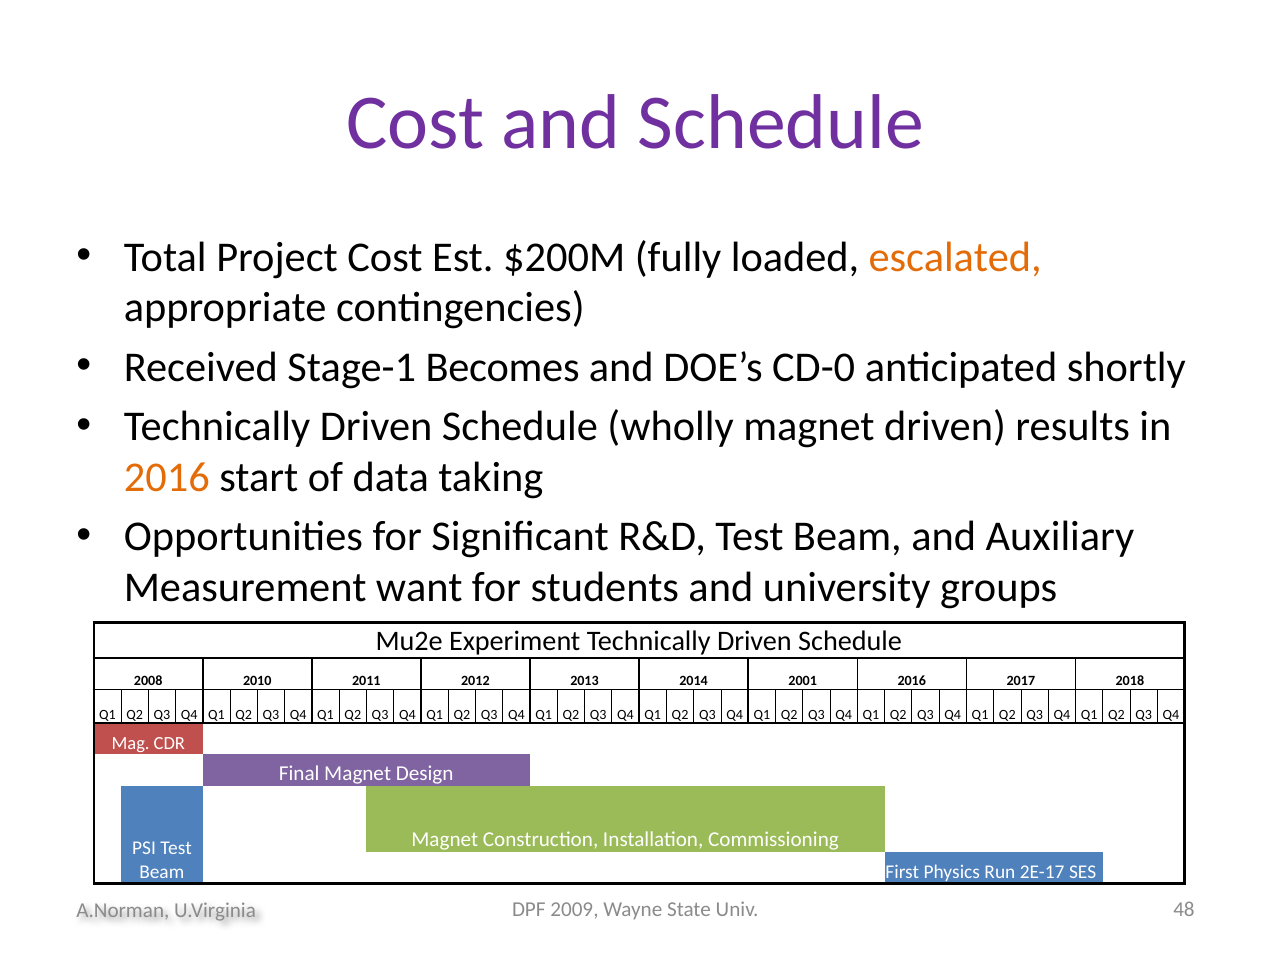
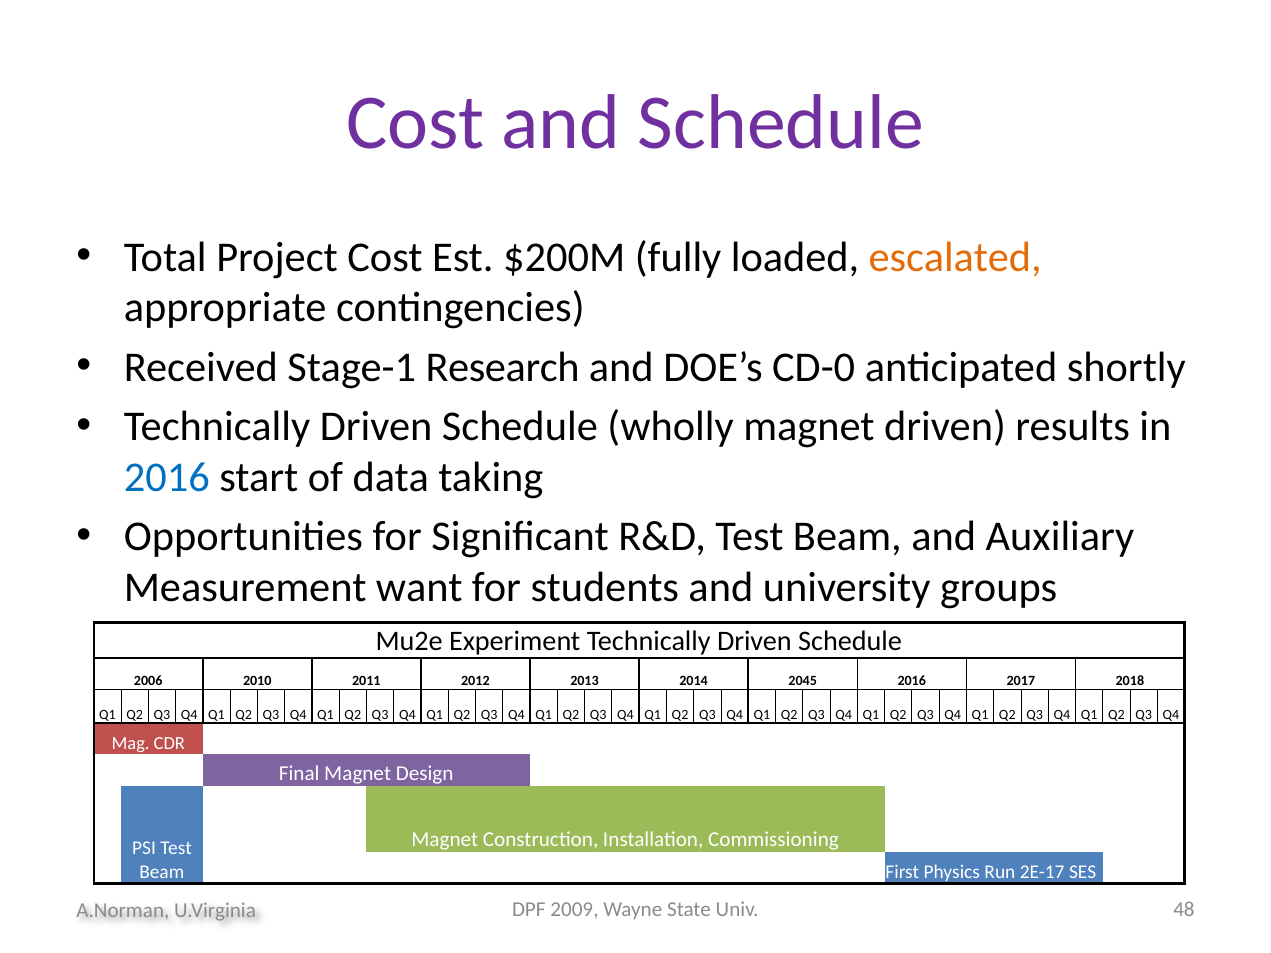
Becomes: Becomes -> Research (503, 367)
2016 colour: orange -> blue (167, 477)
2008: 2008 -> 2006 (148, 681)
2001: 2001 -> 2045 (803, 681)
